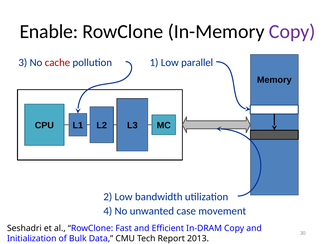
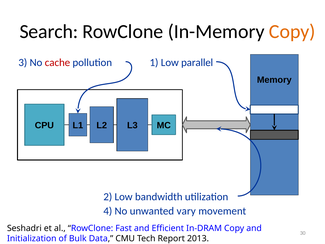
Enable: Enable -> Search (49, 31)
Copy colour: purple -> orange (292, 31)
case: case -> vary (186, 211)
